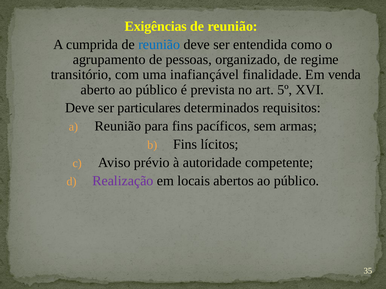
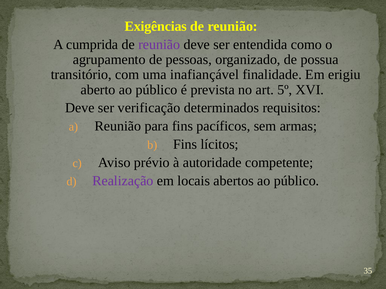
reunião colour: blue -> purple (159, 45)
regime: regime -> possua (320, 60)
venda: venda -> erigiu (344, 75)
particulares: particulares -> verificação (149, 108)
